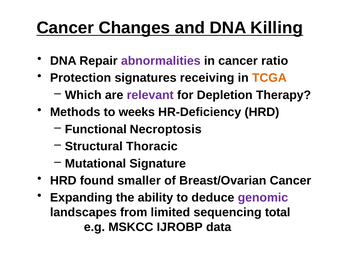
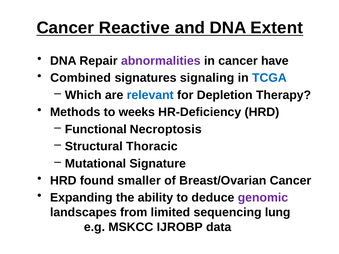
Changes: Changes -> Reactive (134, 28)
Killing: Killing -> Extent (277, 28)
ratio: ratio -> have (275, 61)
Protection: Protection -> Combined (81, 78)
receiving: receiving -> signaling (207, 78)
TCGA colour: orange -> blue (269, 78)
relevant colour: purple -> blue (150, 95)
total: total -> lung (278, 213)
